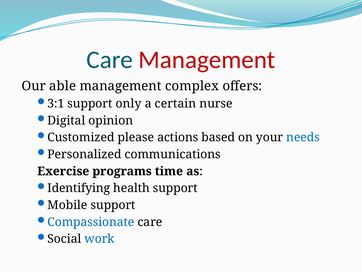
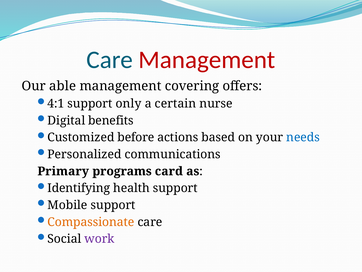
complex: complex -> covering (192, 86)
3:1: 3:1 -> 4:1 (56, 103)
opinion: opinion -> benefits (111, 120)
please: please -> before (136, 137)
Exercise: Exercise -> Primary (63, 171)
time: time -> card (169, 171)
Compassionate colour: blue -> orange (91, 222)
work colour: blue -> purple (100, 239)
